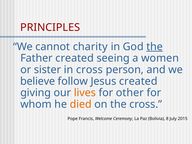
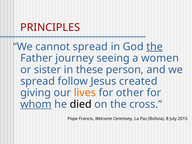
cannot charity: charity -> spread (90, 47)
Father created: created -> journey (75, 58)
in cross: cross -> these (90, 70)
believe: believe -> spread (38, 81)
whom underline: none -> present (36, 104)
died colour: orange -> black (81, 104)
